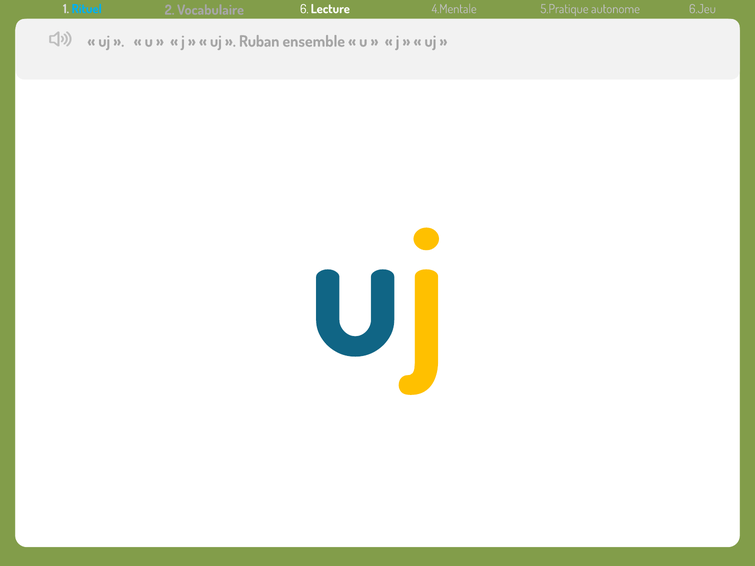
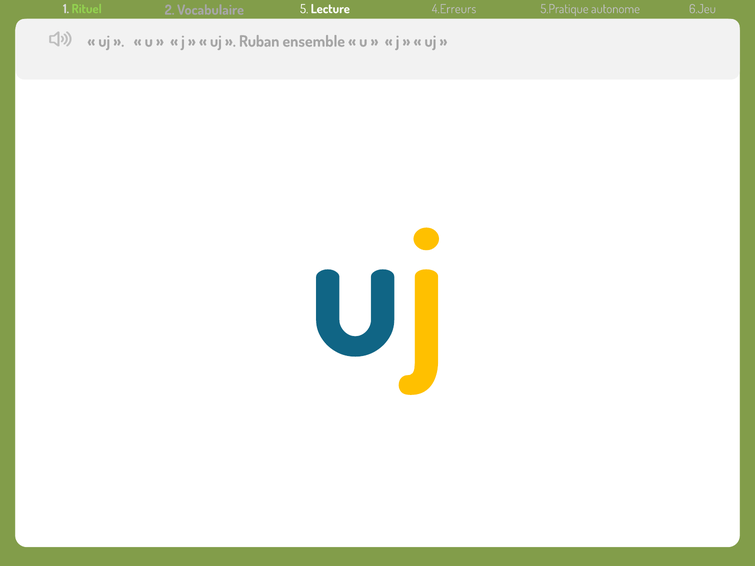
Rituel colour: light blue -> light green (87, 9)
6: 6 -> 5 (304, 9)
4.Mentale: 4.Mentale -> 4.Erreurs (454, 9)
